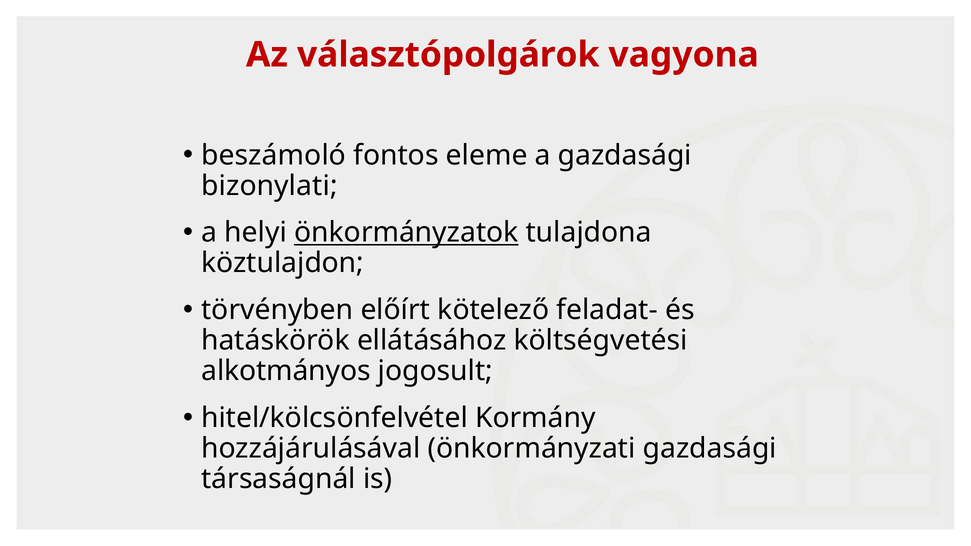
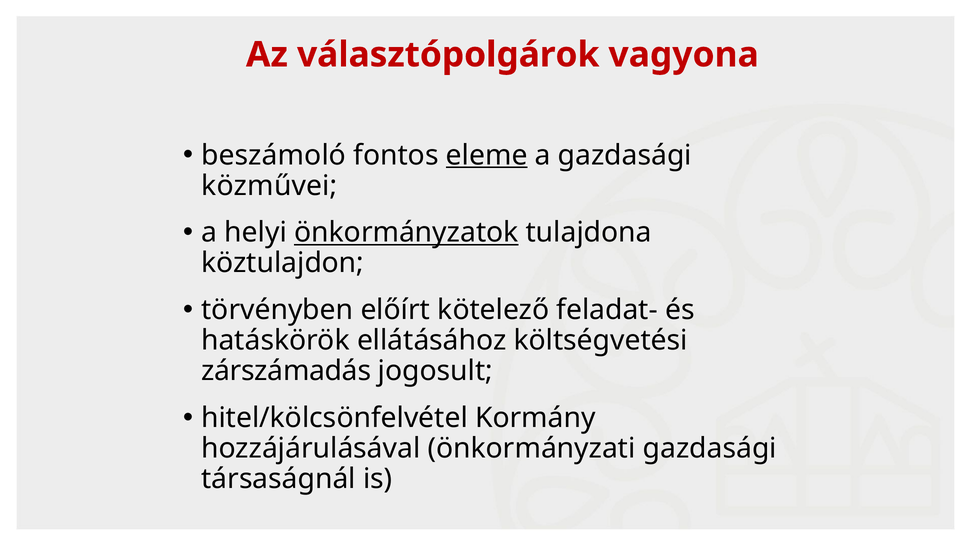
eleme underline: none -> present (487, 155)
bizonylati: bizonylati -> közművei (269, 186)
alkotmányos: alkotmányos -> zárszámadás (286, 371)
